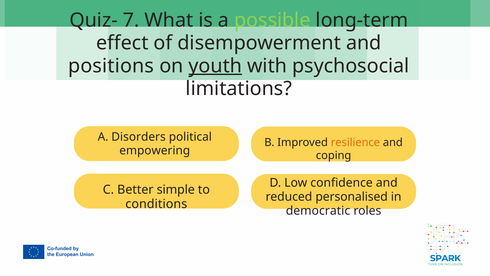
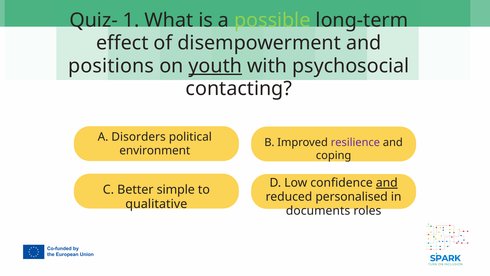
Quiz- 7: 7 -> 1 (131, 20)
limitations: limitations -> contacting (239, 88)
resilience colour: orange -> purple (355, 142)
empowering: empowering -> environment (155, 150)
and underline: none -> present (387, 183)
conditions: conditions -> qualitative (156, 204)
democratic: democratic -> documents (318, 211)
